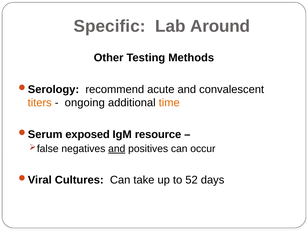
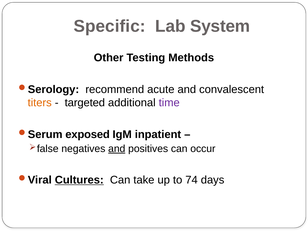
Around: Around -> System (220, 26)
ongoing: ongoing -> targeted (85, 103)
time colour: orange -> purple (169, 103)
resource: resource -> inpatient (158, 134)
Cultures underline: none -> present (79, 180)
52: 52 -> 74 (192, 180)
